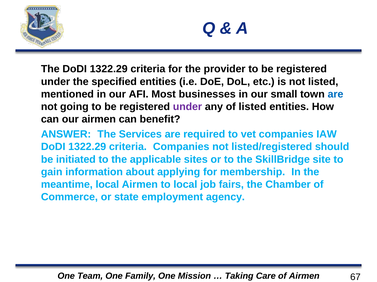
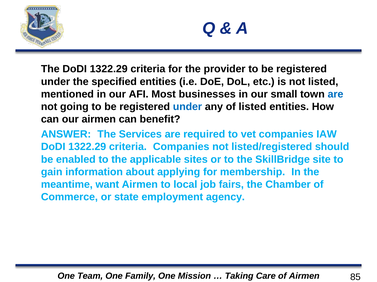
under colour: purple -> blue (187, 107)
initiated: initiated -> enabled (76, 160)
meantime local: local -> want (107, 185)
67: 67 -> 85 (355, 278)
